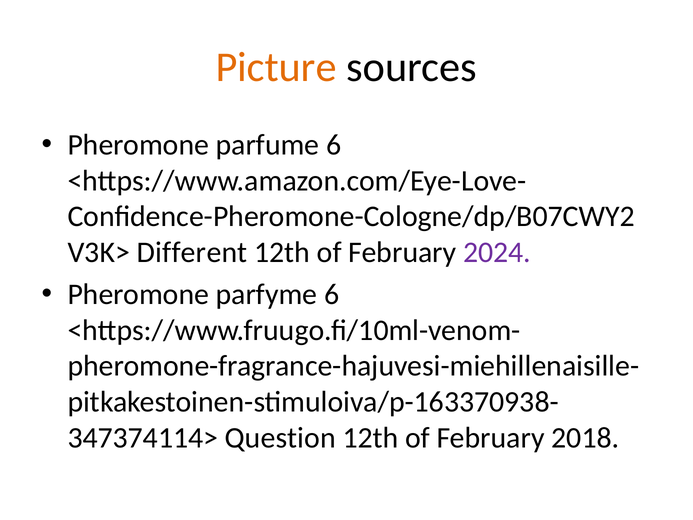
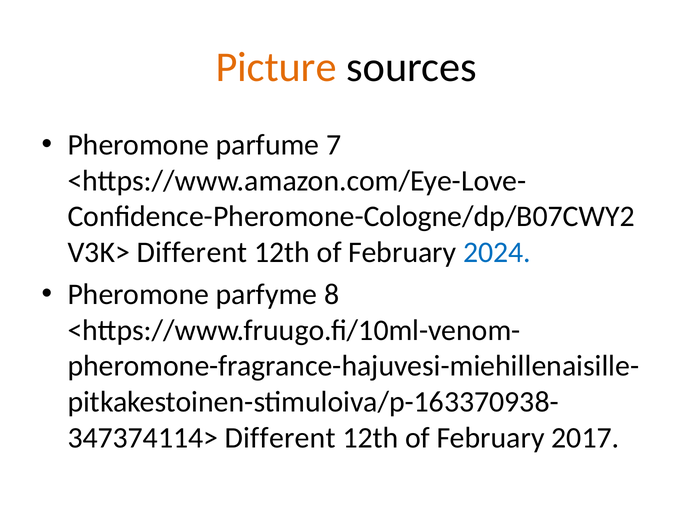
parfume 6: 6 -> 7 (334, 145)
2024 colour: purple -> blue (497, 252)
parfyme 6: 6 -> 8 (332, 294)
Question: Question -> Different (280, 437)
2018: 2018 -> 2017 (585, 437)
